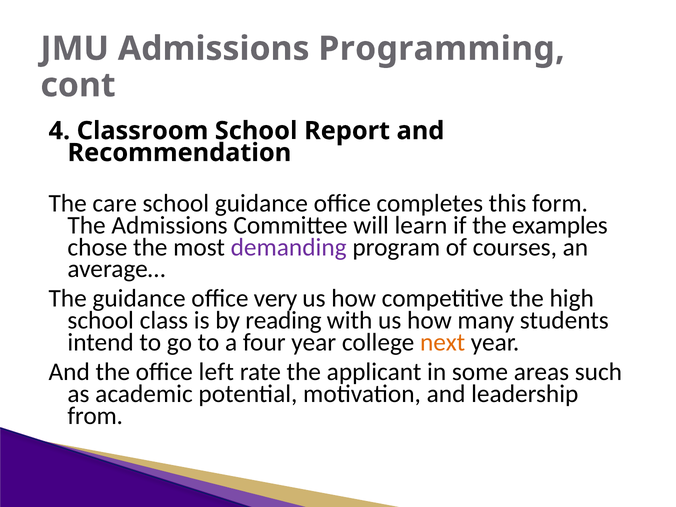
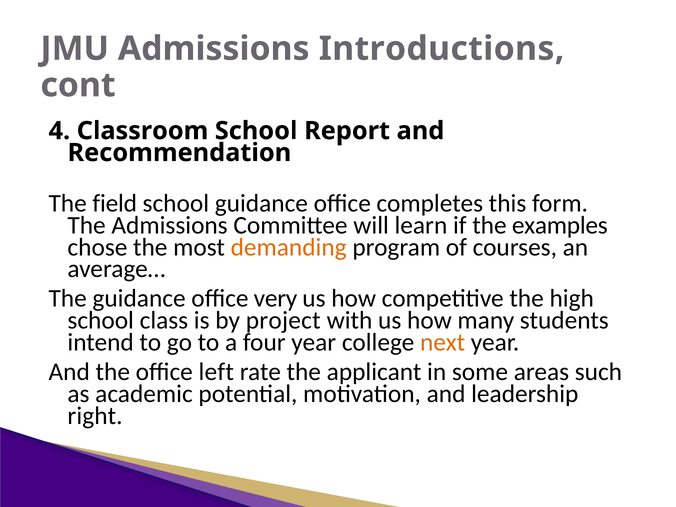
Programming: Programming -> Introductions (442, 49)
care: care -> field (115, 203)
demanding colour: purple -> orange (289, 247)
reading: reading -> project (283, 321)
from: from -> right (95, 416)
